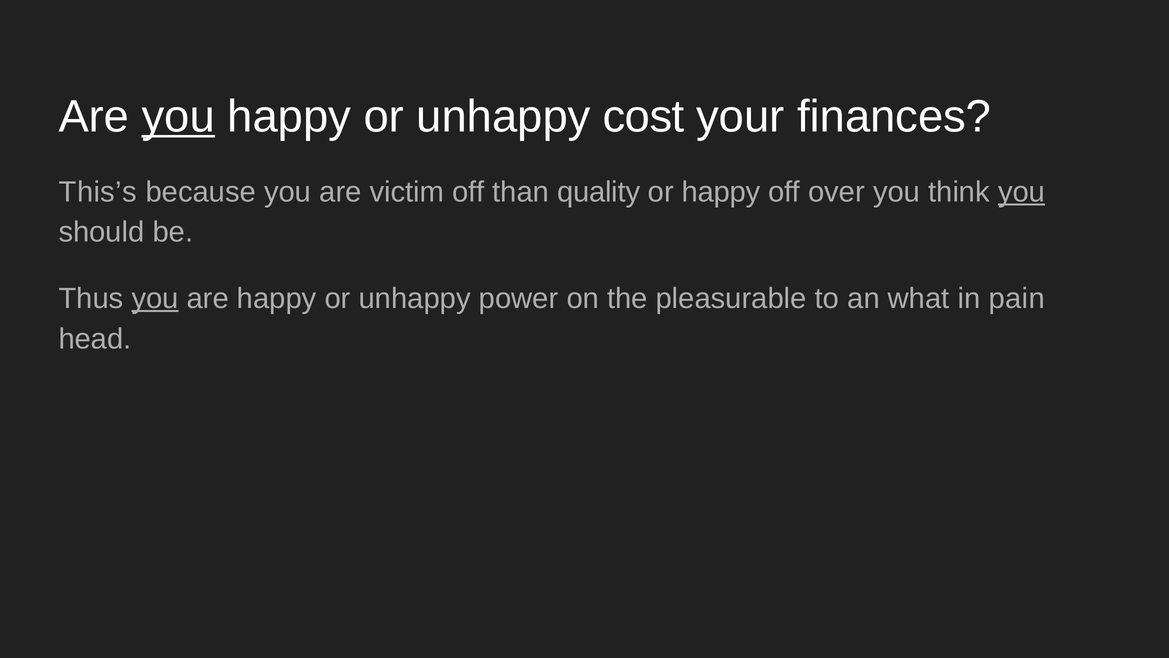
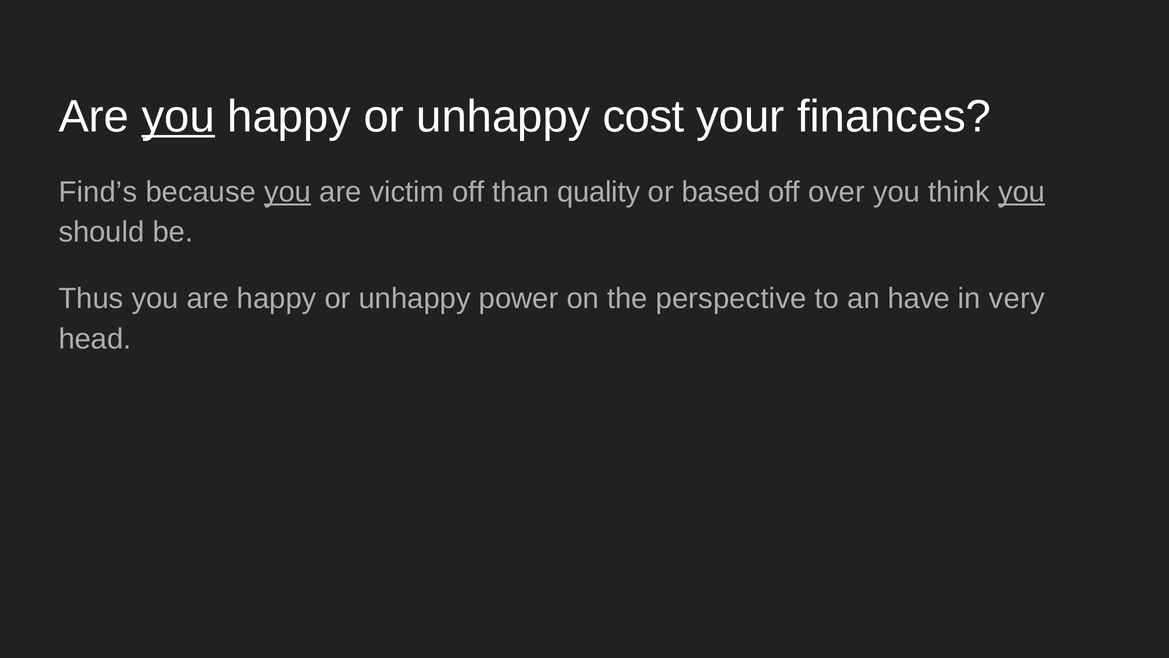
This’s: This’s -> Find’s (98, 192)
you underline: none -> present (288, 192)
or happy: happy -> based (721, 192)
you underline: present -> none (155, 298)
pleasurable: pleasurable -> perspective (731, 298)
what: what -> have (919, 298)
pain: pain -> very (1017, 298)
